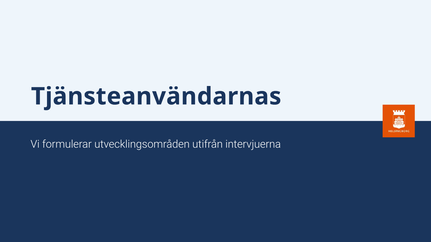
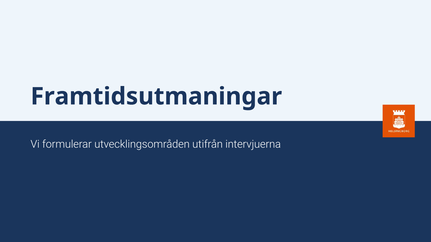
Tjänsteanvändarnas: Tjänsteanvändarnas -> Framtidsutmaningar (156, 97)
